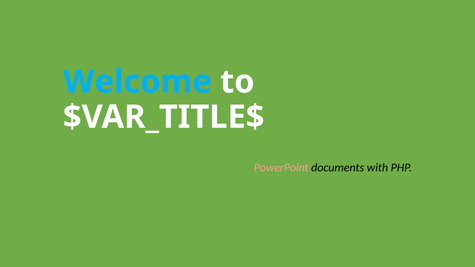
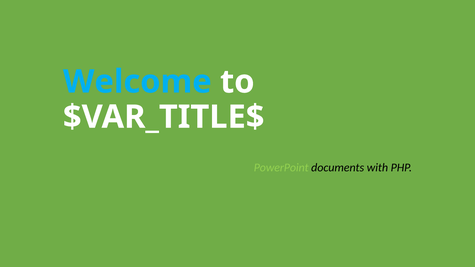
PowerPoint colour: pink -> light green (281, 168)
